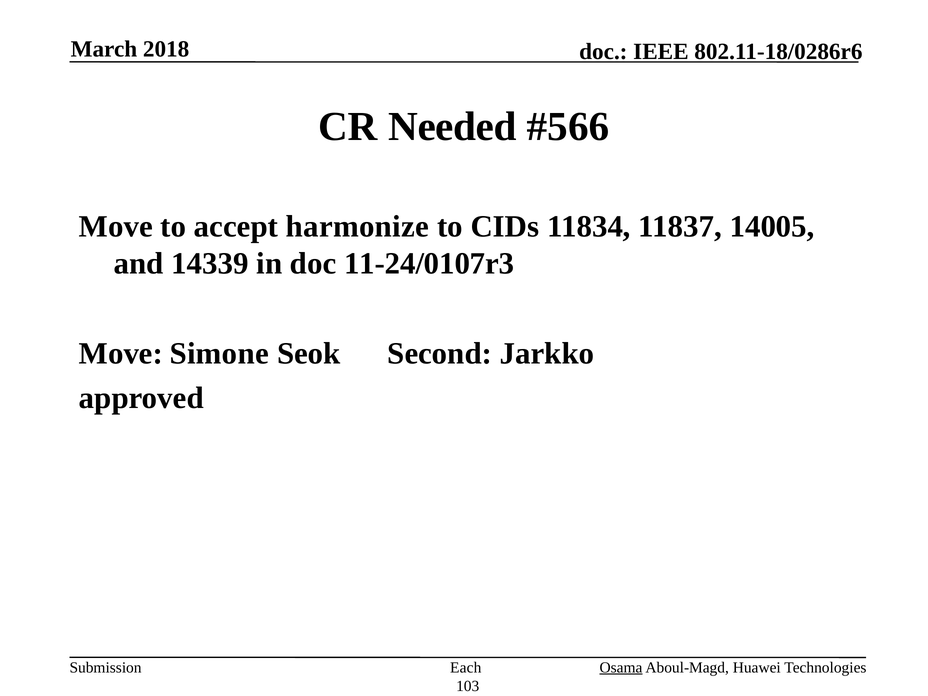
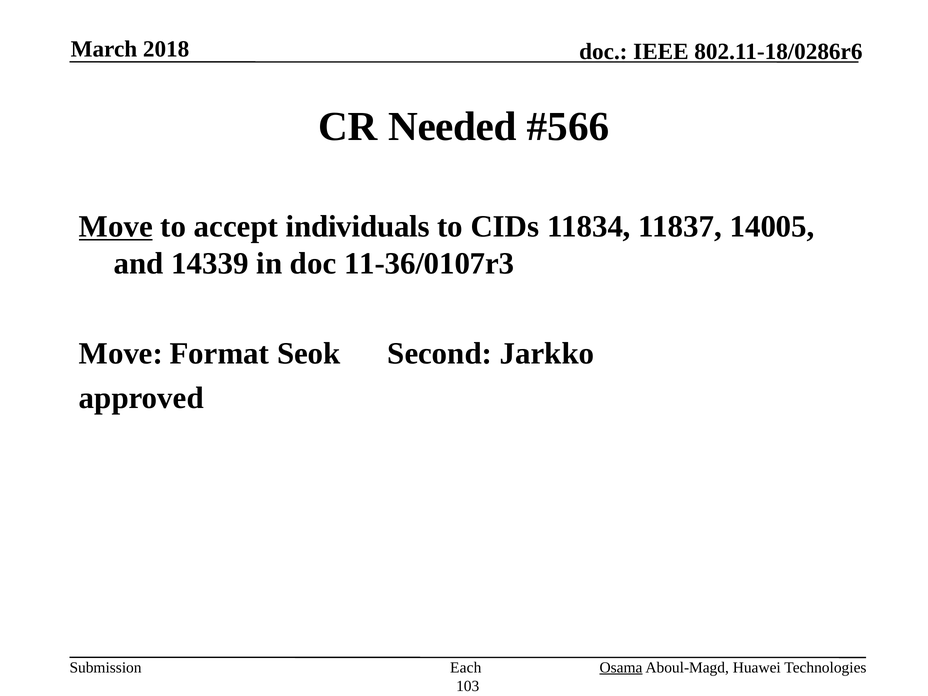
Move underline: none -> present (116, 226)
harmonize: harmonize -> individuals (358, 226)
11-24/0107r3: 11-24/0107r3 -> 11-36/0107r3 (429, 264)
Simone: Simone -> Format (219, 353)
